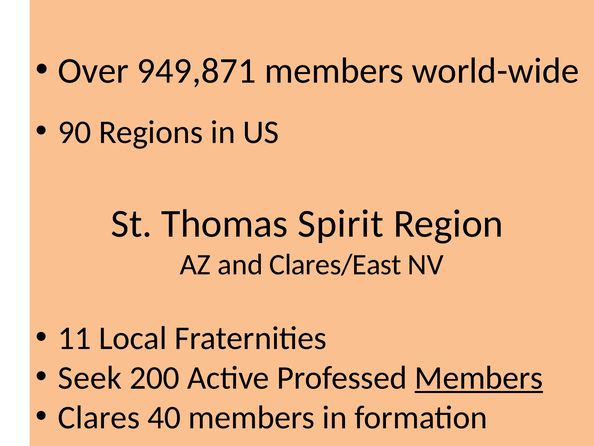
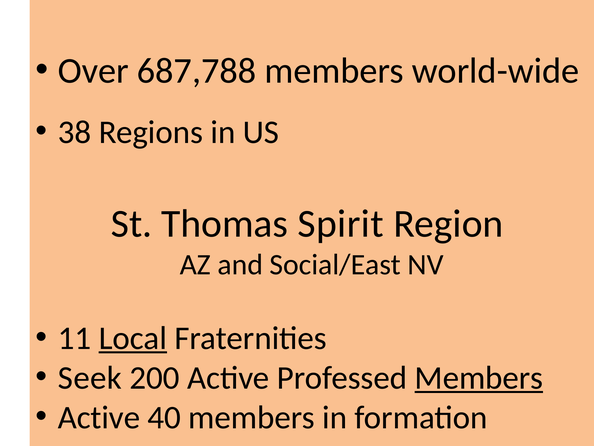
949,871: 949,871 -> 687,788 (197, 71)
90: 90 -> 38 (75, 132)
Clares/East: Clares/East -> Social/East (335, 264)
Local underline: none -> present (133, 338)
Clares: Clares -> Active (99, 417)
